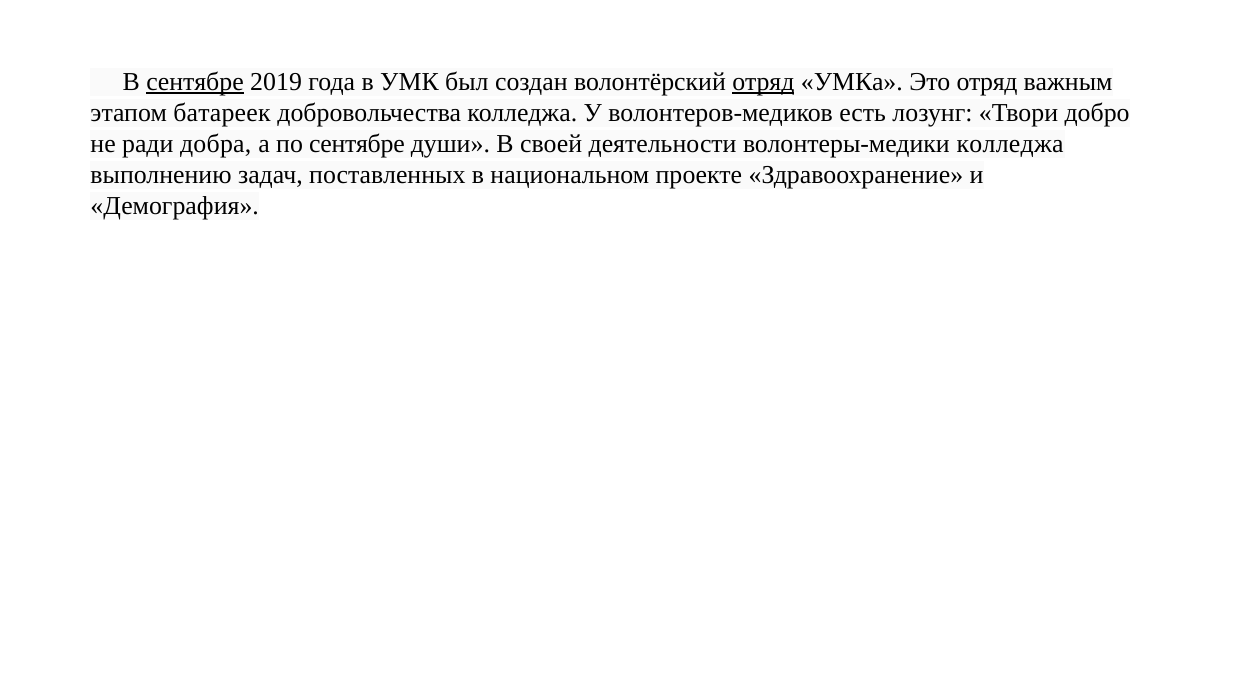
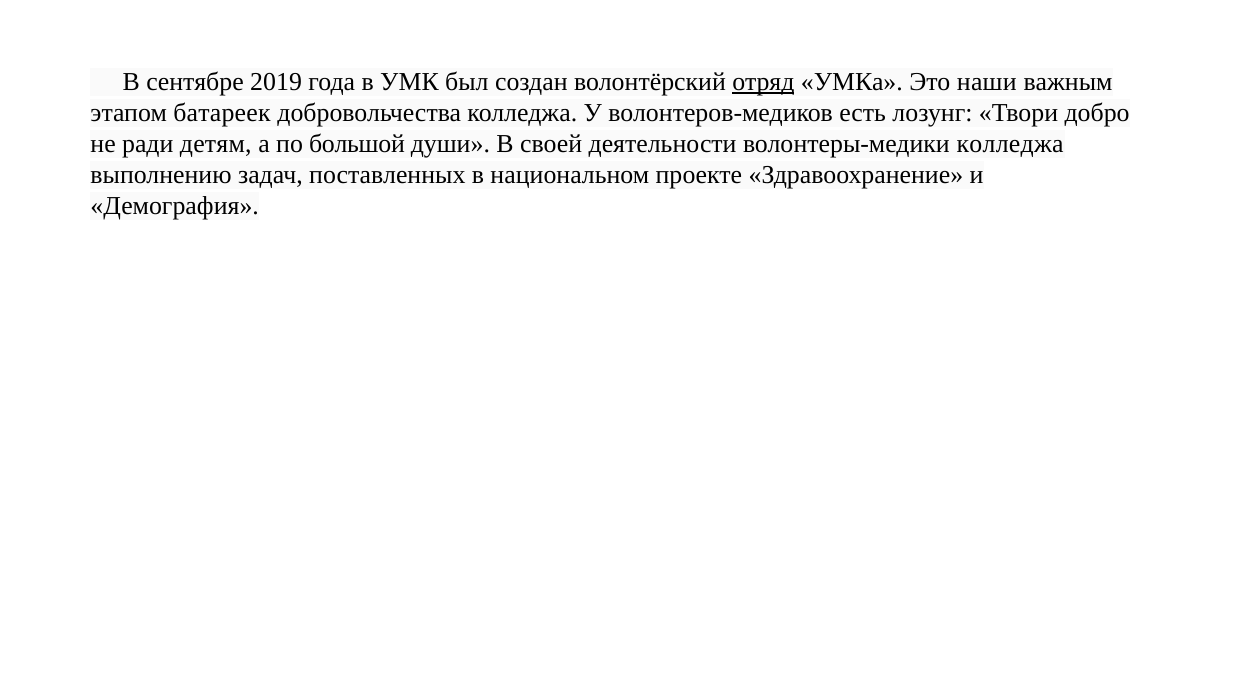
сентябре underline: present -> none (195, 82)
Это отряд: отряд -> наши (987, 82)
добра: добра -> детям (216, 144)
по сентябре: сентябре -> большой (357, 144)
